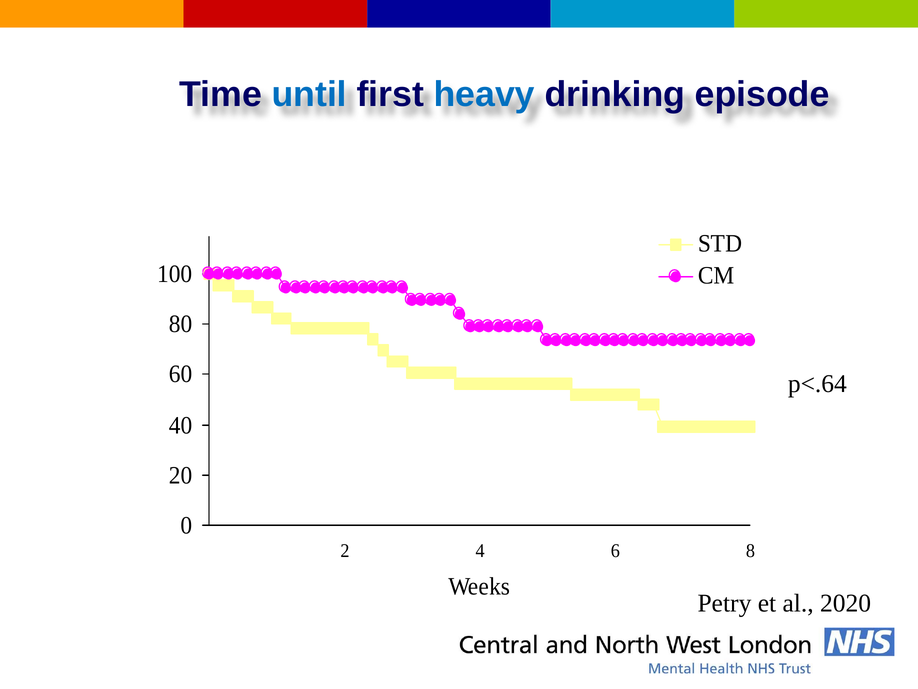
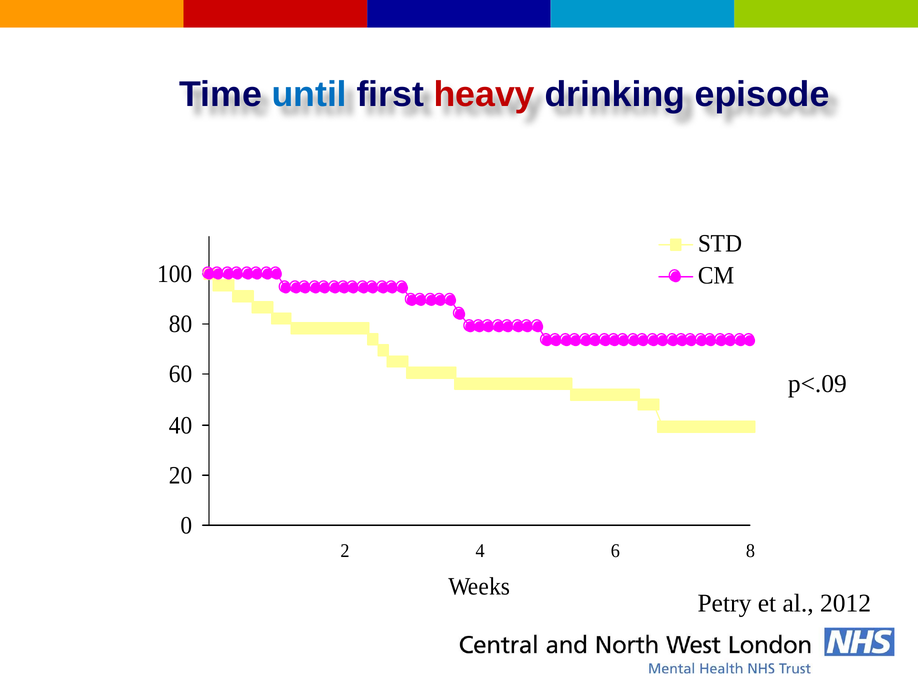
heavy colour: blue -> red (484, 94)
p<.64: p<.64 -> p<.09 (817, 384)
2020: 2020 -> 2012 (846, 603)
